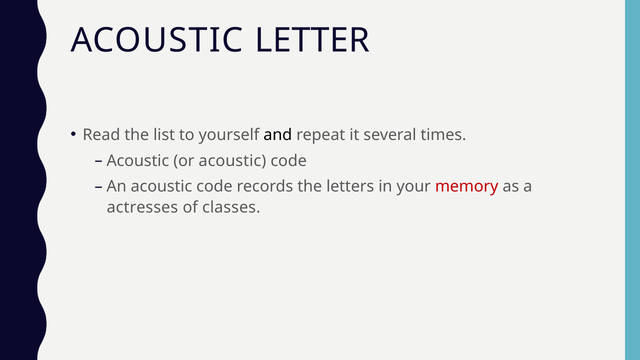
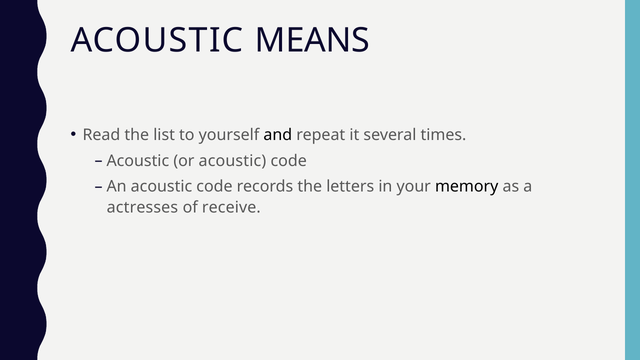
LETTER: LETTER -> MEANS (313, 41)
memory colour: red -> black (467, 187)
classes: classes -> receive (231, 208)
